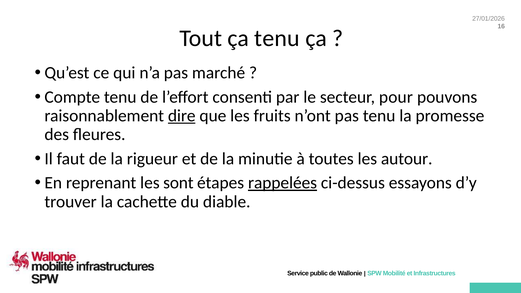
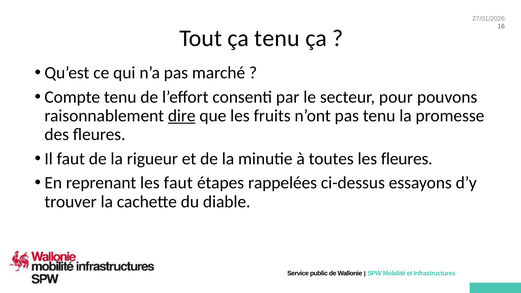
les autour: autour -> fleures (407, 159)
les sont: sont -> faut (178, 183)
rappelées underline: present -> none (283, 183)
